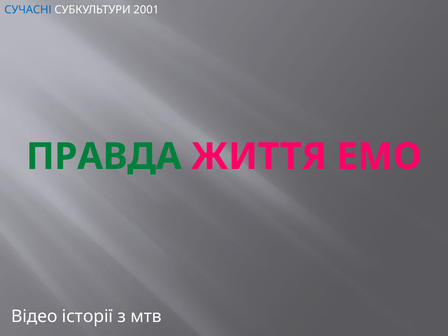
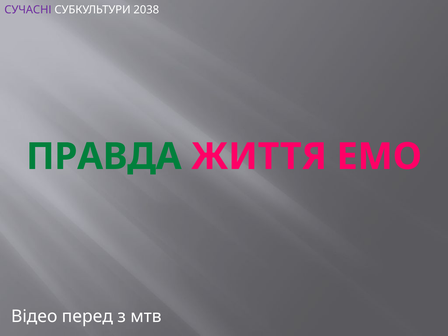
СУЧАСНІ colour: blue -> purple (28, 10)
2001: 2001 -> 2038 (146, 10)
історії: історії -> перед (87, 316)
